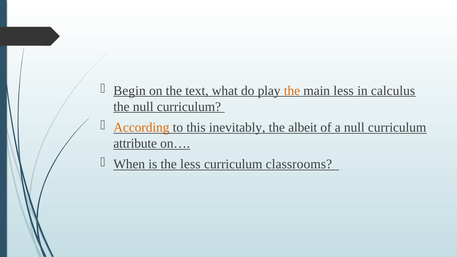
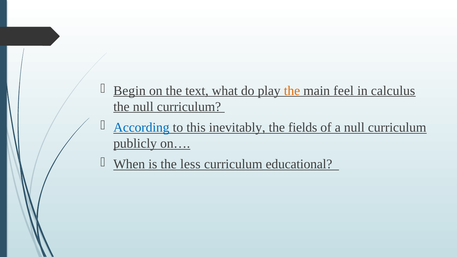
main less: less -> feel (344, 91)
According colour: orange -> blue (141, 127)
albeit: albeit -> fields (303, 127)
attribute: attribute -> publicly (135, 143)
classrooms: classrooms -> educational (299, 164)
